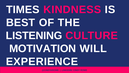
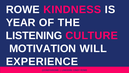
TIMES: TIMES -> ROWE (23, 10)
BEST: BEST -> YEAR (21, 22)
